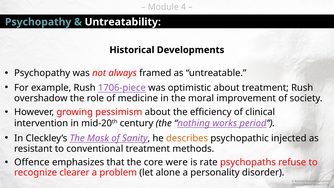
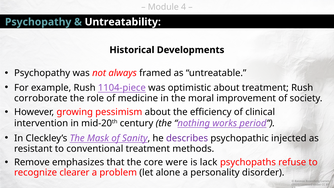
1706-piece: 1706-piece -> 1104-piece (122, 88)
overshadow: overshadow -> corroborate (41, 98)
describes colour: orange -> purple (187, 138)
Offence: Offence -> Remove (32, 162)
rate: rate -> lack (209, 162)
